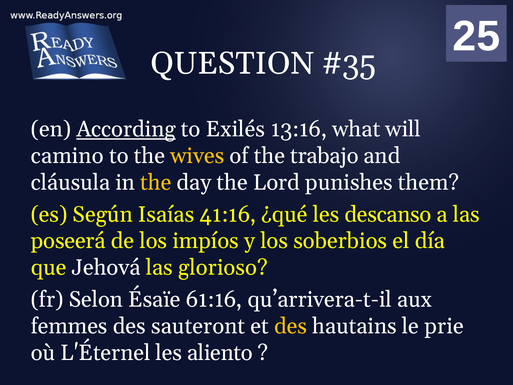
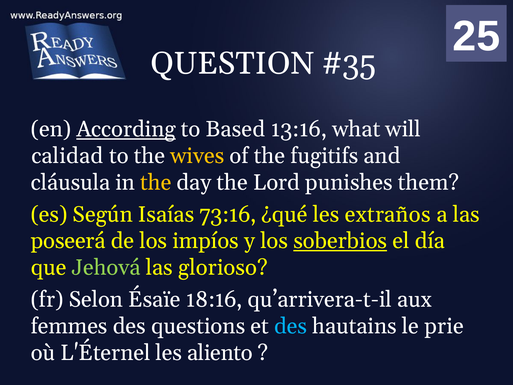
Exilés: Exilés -> Based (235, 129)
camino: camino -> calidad (67, 156)
trabajo: trabajo -> fugitifs (324, 156)
41:16: 41:16 -> 73:16 (228, 214)
descanso: descanso -> extraños (388, 214)
soberbios underline: none -> present (340, 241)
Jehová colour: white -> light green (106, 267)
61:16: 61:16 -> 18:16 (214, 299)
sauteront: sauteront -> questions (198, 326)
des colour: yellow -> light blue (291, 326)
